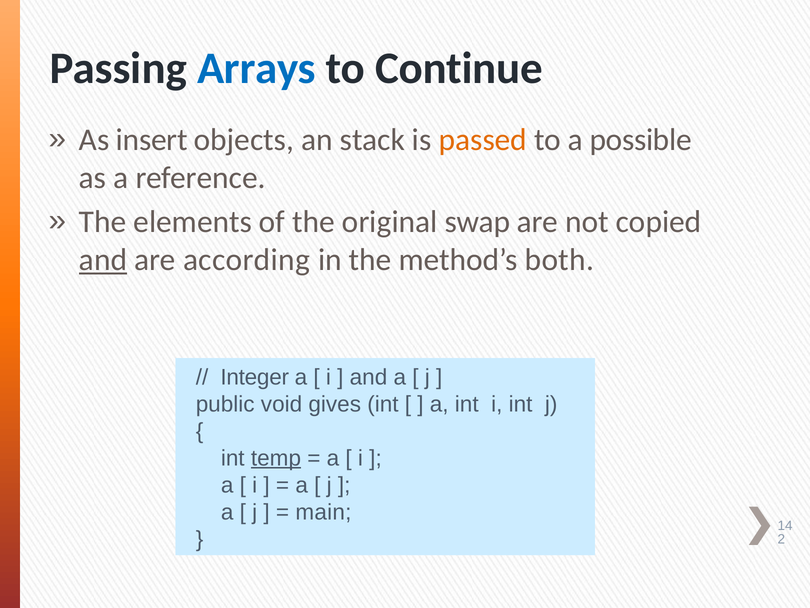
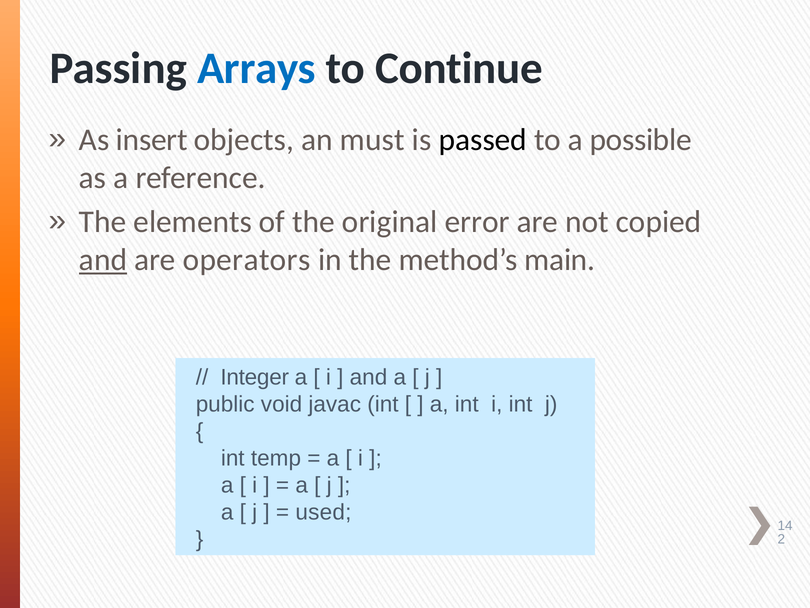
stack: stack -> must (372, 140)
passed colour: orange -> black (483, 140)
swap: swap -> error (477, 222)
according: according -> operators (247, 260)
both: both -> main (560, 260)
gives: gives -> javac (335, 404)
temp underline: present -> none (276, 458)
main: main -> used (323, 512)
